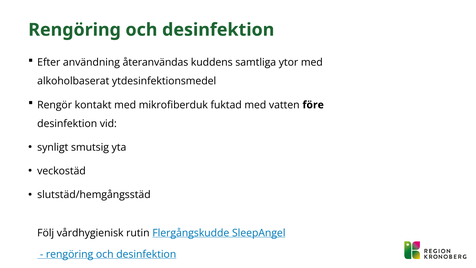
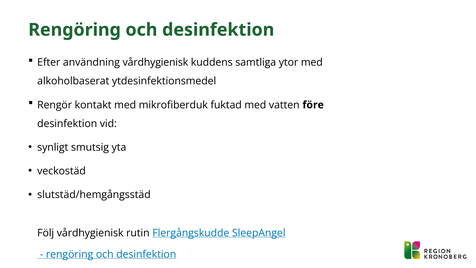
användning återanvändas: återanvändas -> vårdhygienisk (155, 62)
